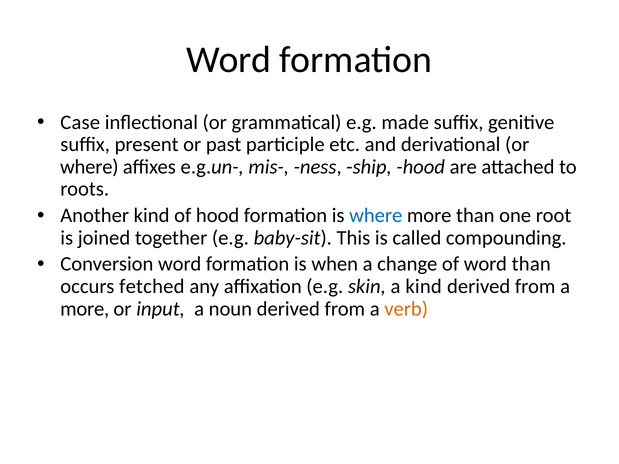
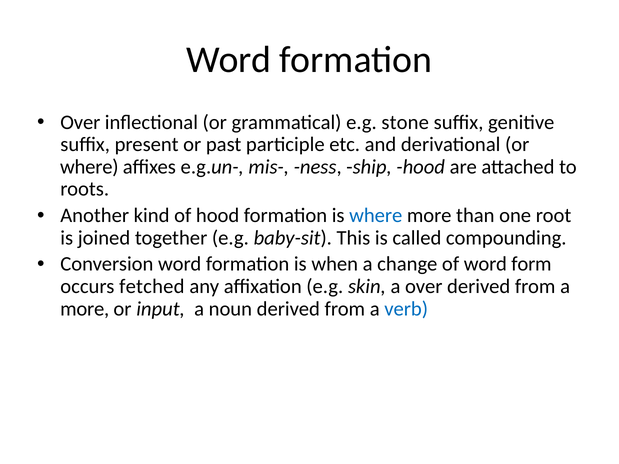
Case: Case -> Over (80, 122)
made: made -> stone (405, 122)
word than: than -> form (531, 264)
a kind: kind -> over (424, 287)
verb colour: orange -> blue (406, 309)
